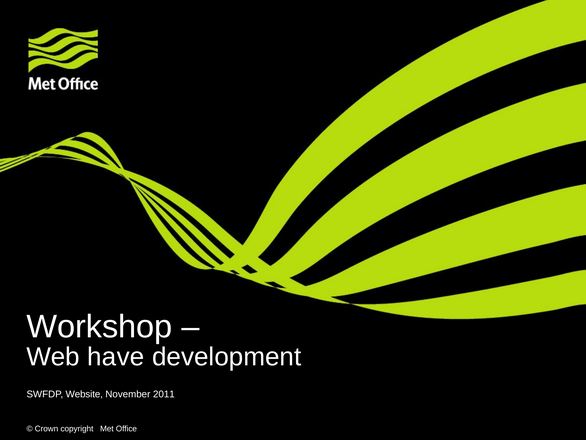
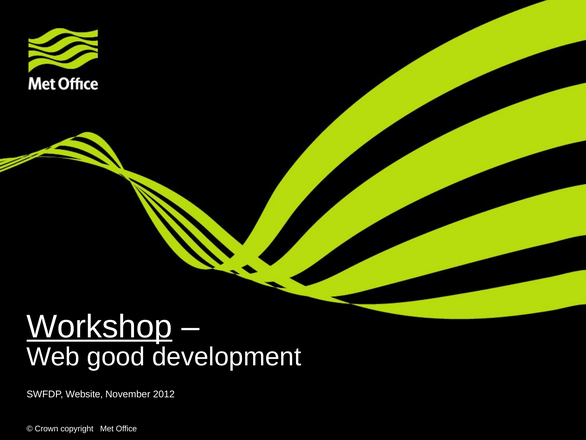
Workshop underline: none -> present (100, 326)
have: have -> good (116, 356)
2011: 2011 -> 2012 (164, 394)
